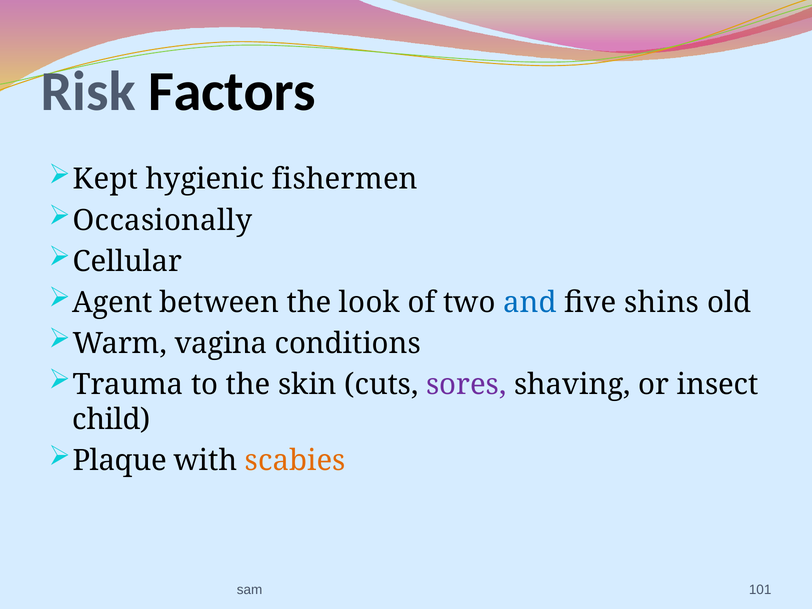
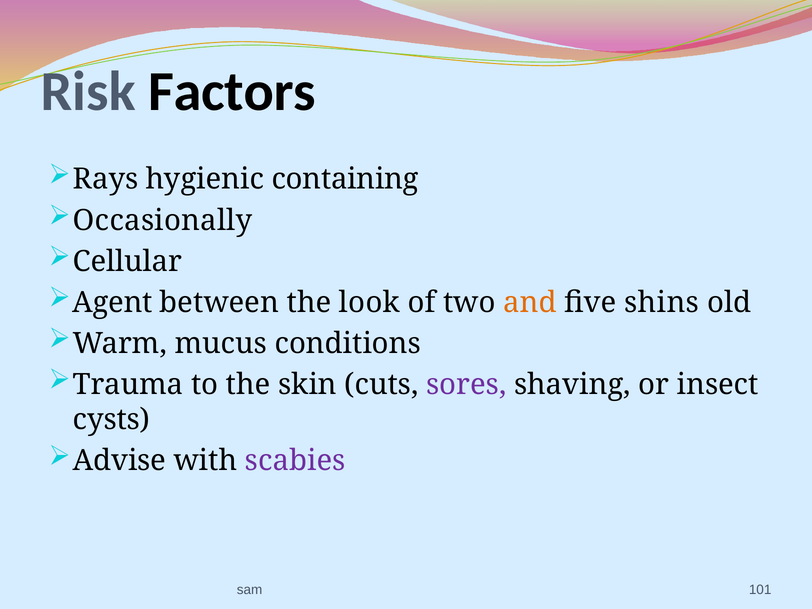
Kept: Kept -> Rays (106, 179)
fishermen: fishermen -> containing (345, 179)
and colour: blue -> orange (530, 302)
vagina: vagina -> mucus (221, 343)
child: child -> cysts (111, 420)
Plaque: Plaque -> Advise (120, 461)
scabies colour: orange -> purple (295, 461)
